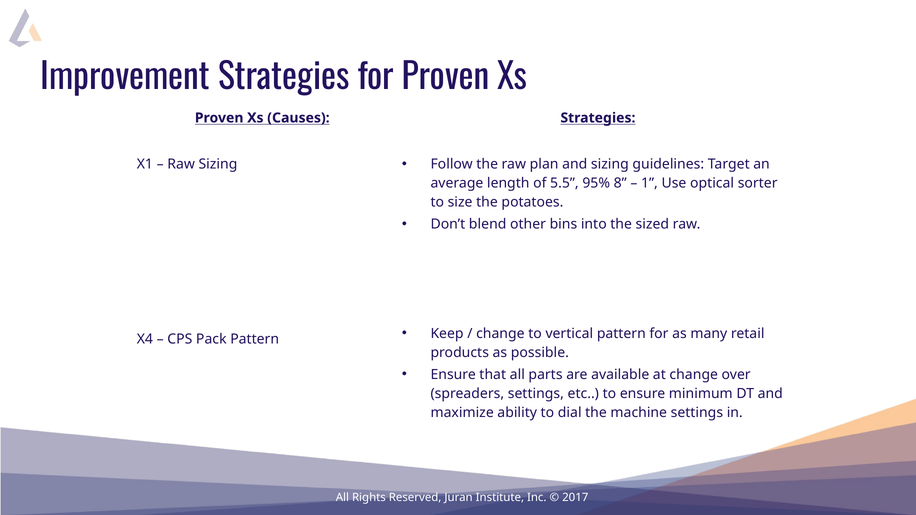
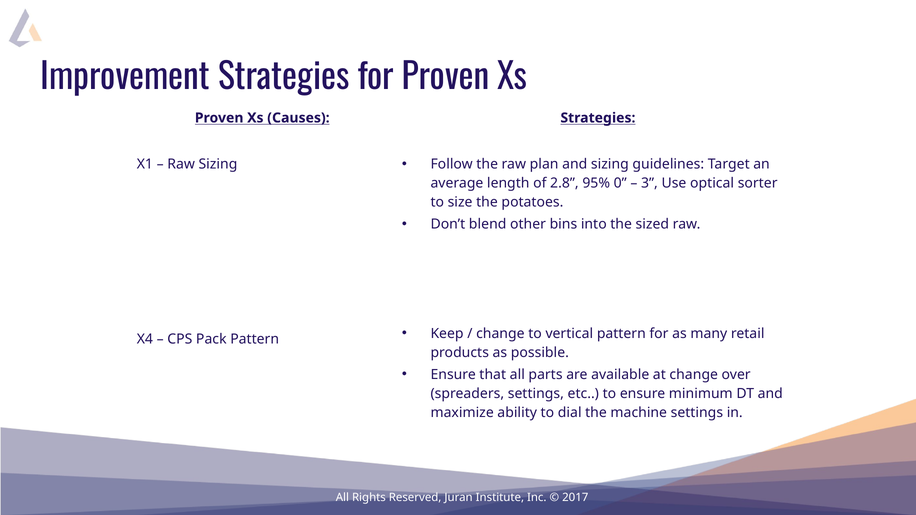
5.5: 5.5 -> 2.8 (564, 183)
8: 8 -> 0 (620, 183)
1: 1 -> 3 (649, 183)
